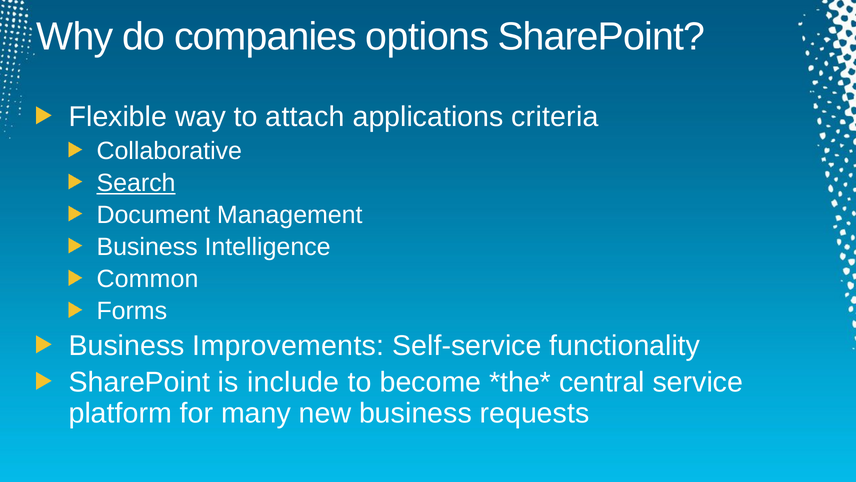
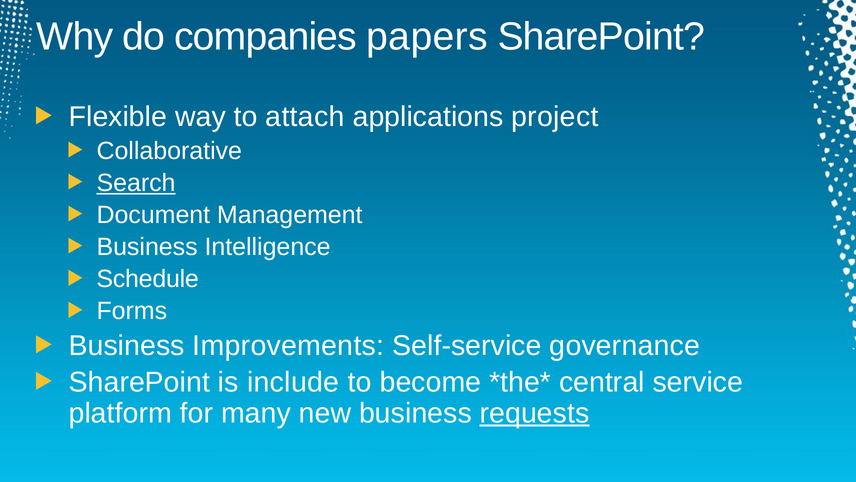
options: options -> papers (427, 37)
criteria: criteria -> project (555, 117)
Common: Common -> Schedule (148, 279)
functionality: functionality -> governance (625, 345)
requests underline: none -> present (535, 413)
